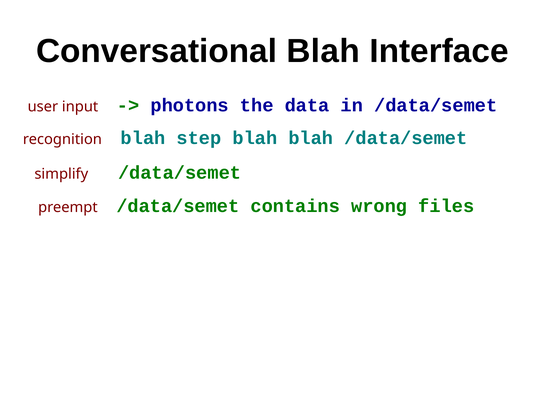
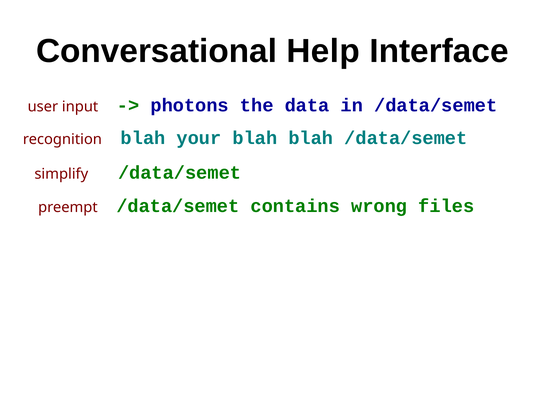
Conversational Blah: Blah -> Help (323, 51)
step: step -> your (199, 138)
